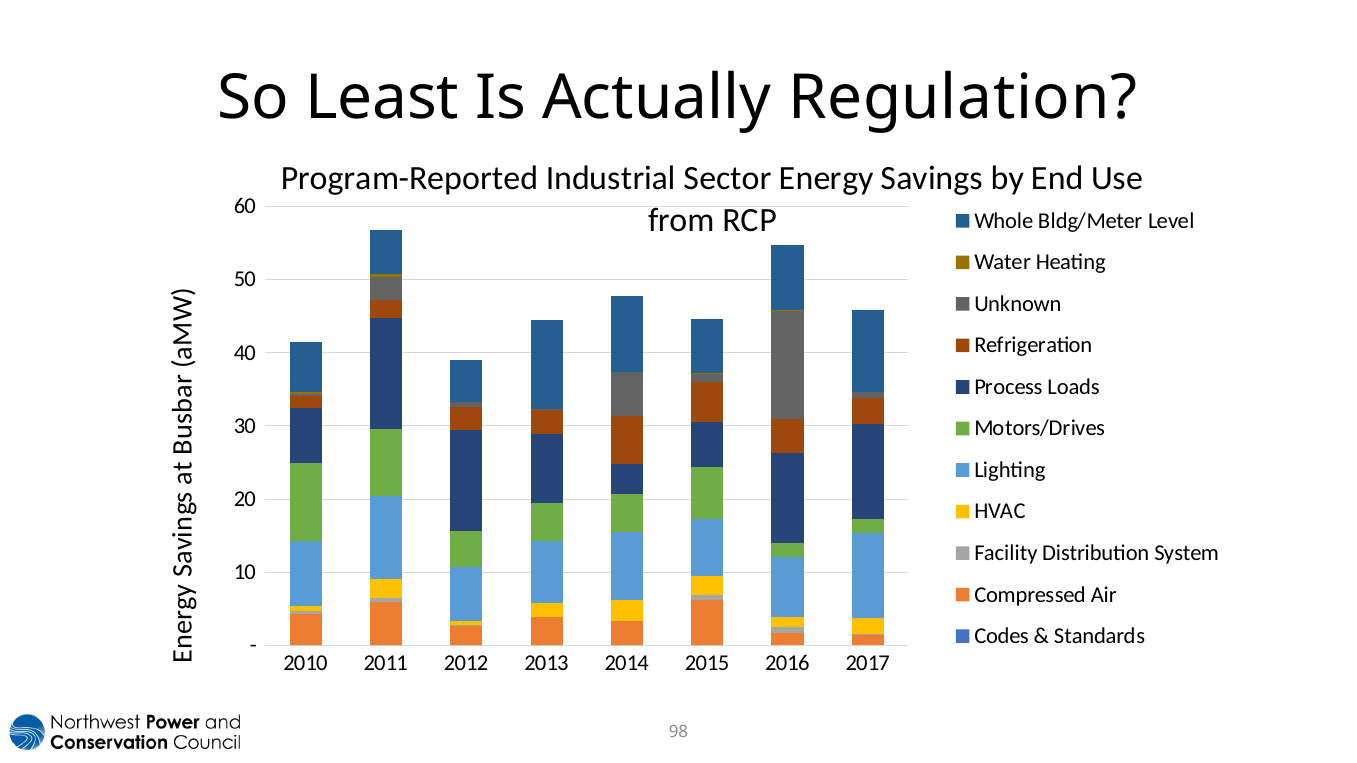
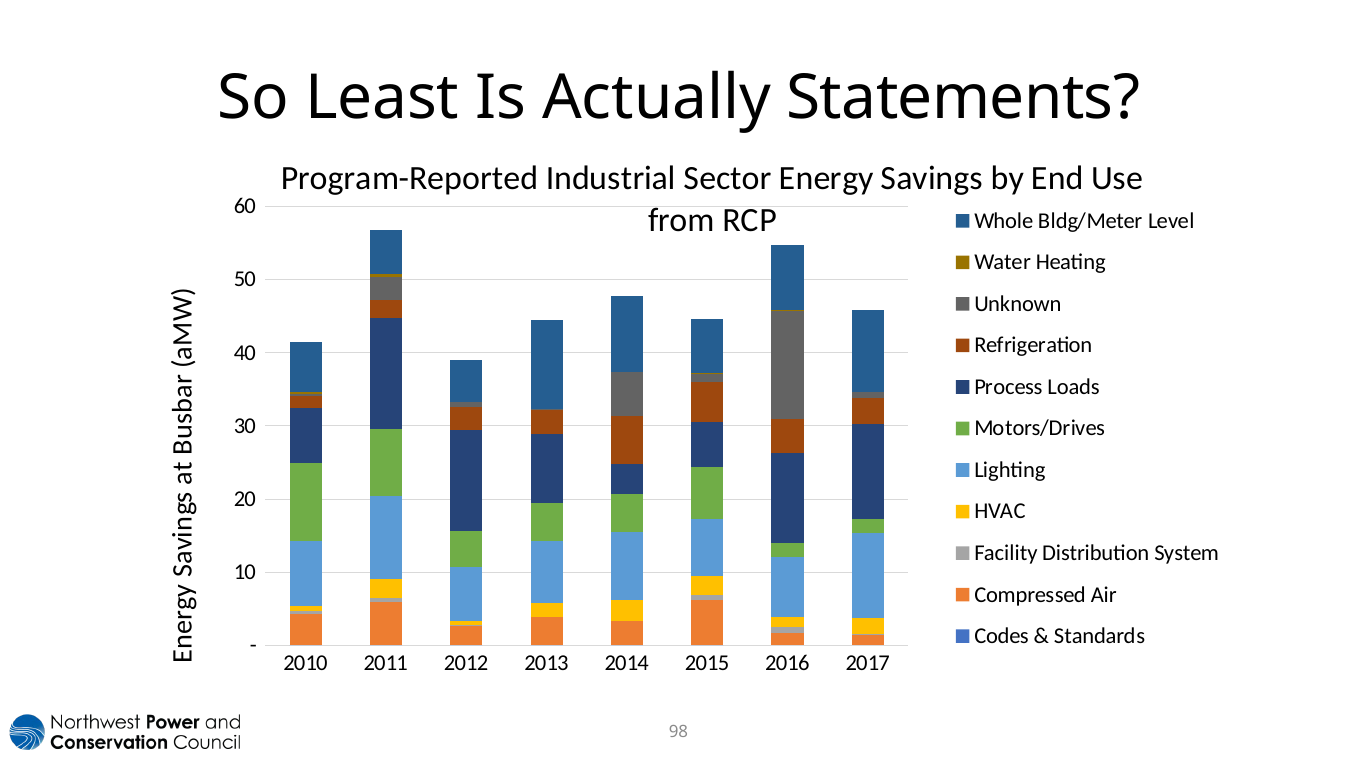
Regulation: Regulation -> Statements (963, 99)
